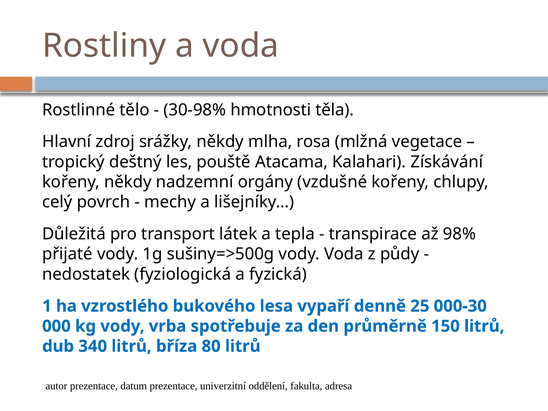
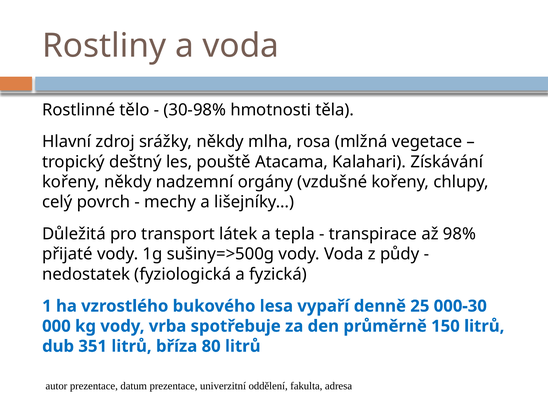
340: 340 -> 351 (93, 346)
